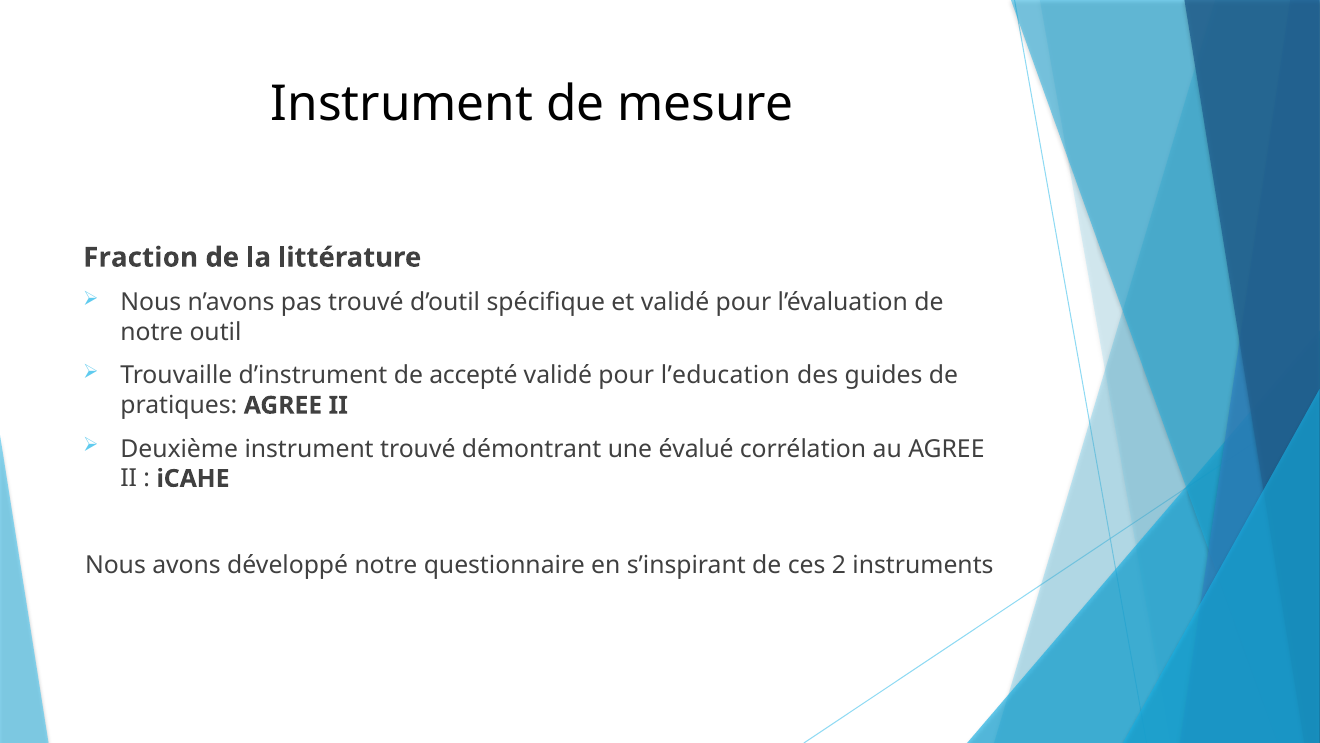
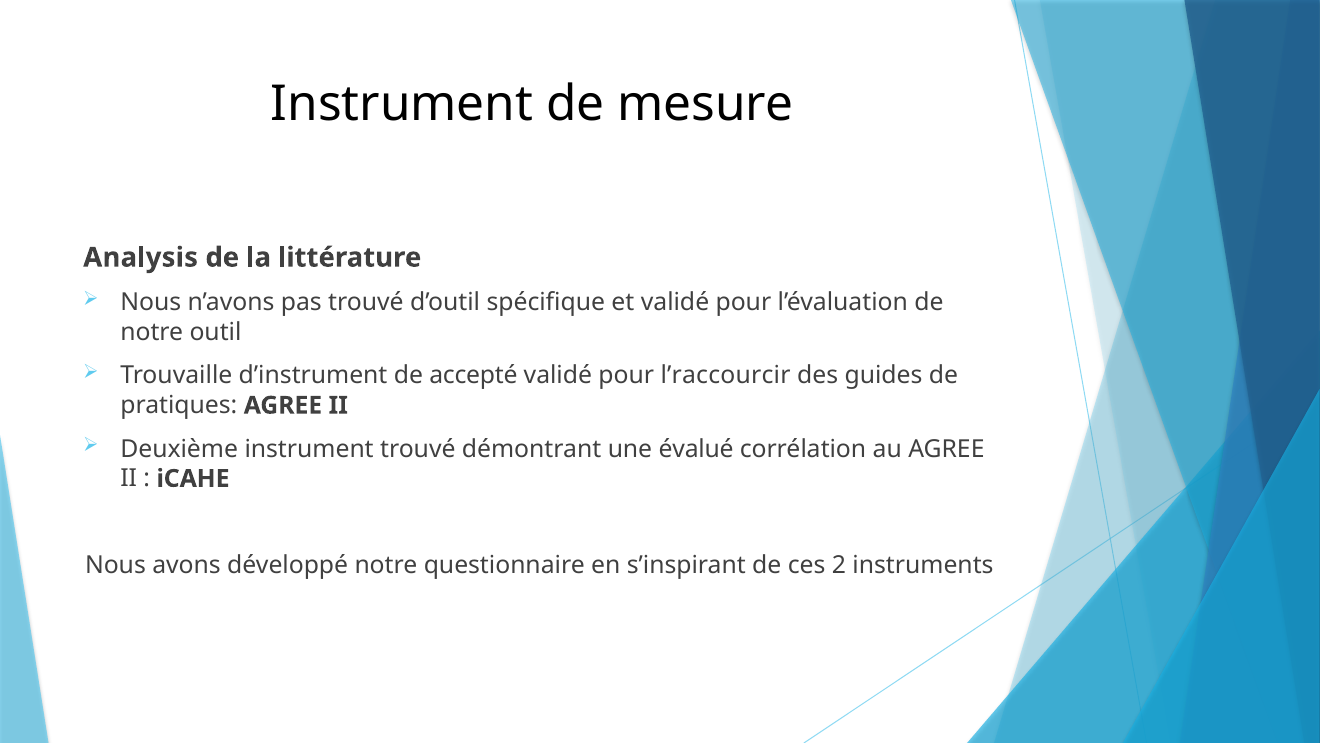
Fraction: Fraction -> Analysis (141, 257)
l’education: l’education -> l’raccourcir (726, 375)
